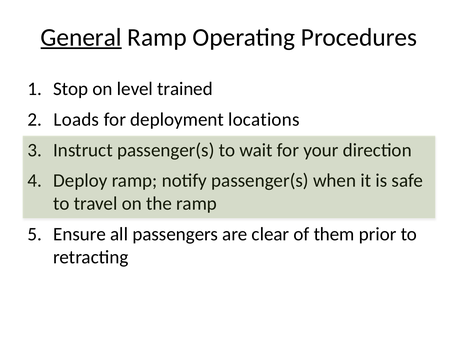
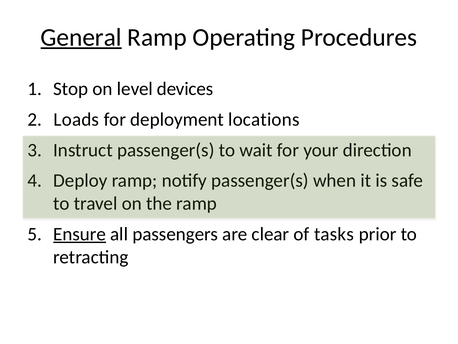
trained: trained -> devices (185, 89)
Ensure underline: none -> present (80, 234)
them: them -> tasks (334, 234)
